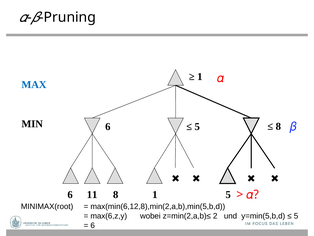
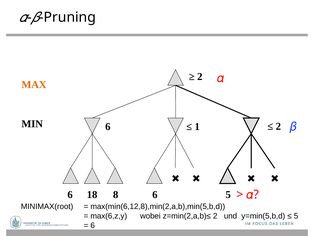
1: 1 -> 2 (200, 77)
MAX colour: blue -> orange (34, 84)
8: 8 -> 2 (278, 126)
5: 5 -> 1 (197, 126)
11: 11 -> 18 (92, 194)
8 1: 1 -> 6 (155, 194)
